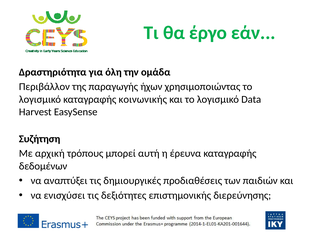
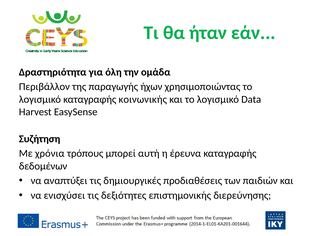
έργο: έργο -> ήταν (208, 33)
αρχική: αρχική -> χρόνια (50, 154)
